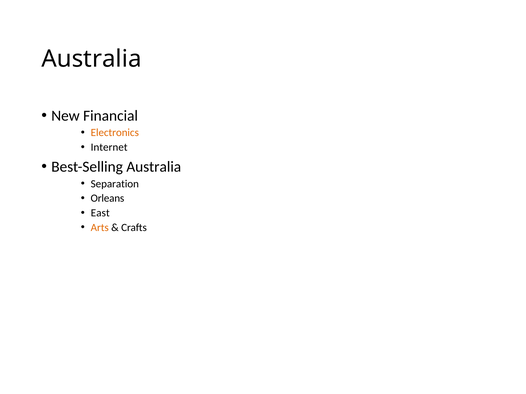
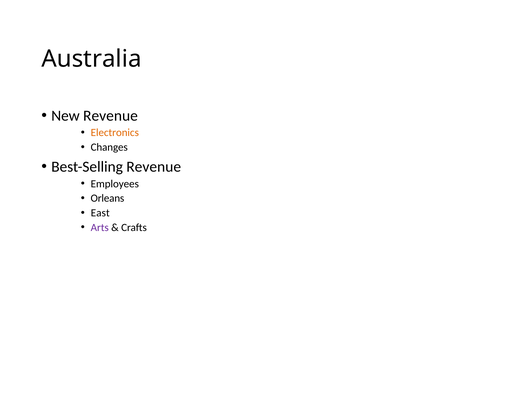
New Financial: Financial -> Revenue (110, 116)
Internet: Internet -> Changes (109, 147)
Best-Selling Australia: Australia -> Revenue (154, 167)
Separation: Separation -> Employees (115, 184)
Arts colour: orange -> purple (100, 228)
